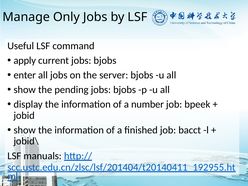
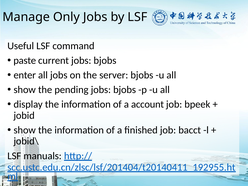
apply: apply -> paste (25, 60)
number: number -> account (148, 104)
